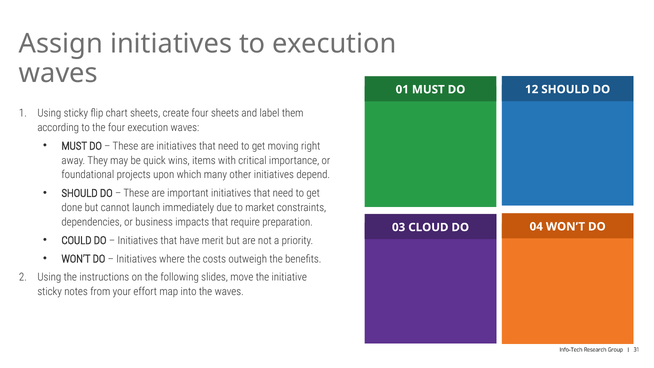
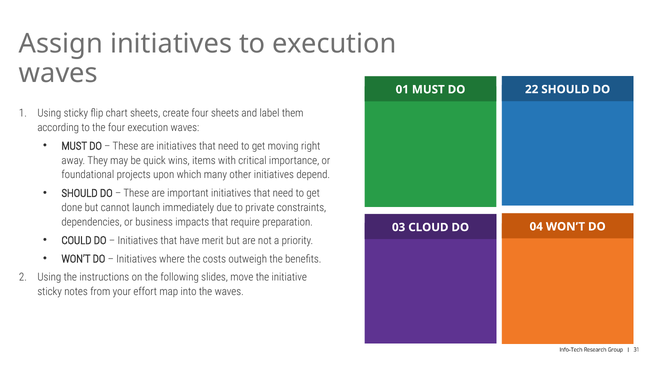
12: 12 -> 22 (532, 89)
market: market -> private (260, 208)
